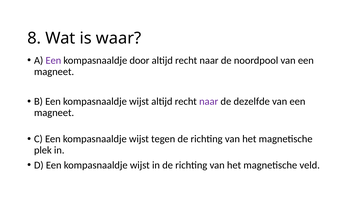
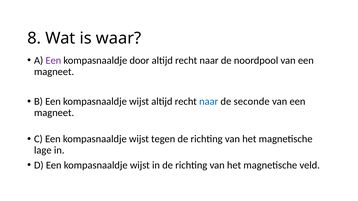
naar colour: purple -> blue (209, 102)
dezelfde: dezelfde -> seconde (252, 102)
plek: plek -> lage (43, 150)
